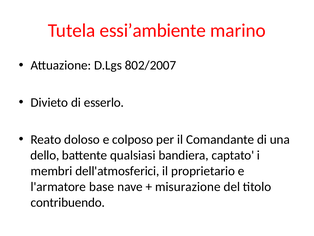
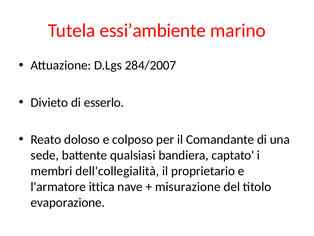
802/2007: 802/2007 -> 284/2007 (151, 65)
dello: dello -> sede (45, 155)
dell'atmosferici: dell'atmosferici -> dell'collegialità (117, 171)
base: base -> ittica (102, 186)
contribuendo: contribuendo -> evaporazione (68, 202)
